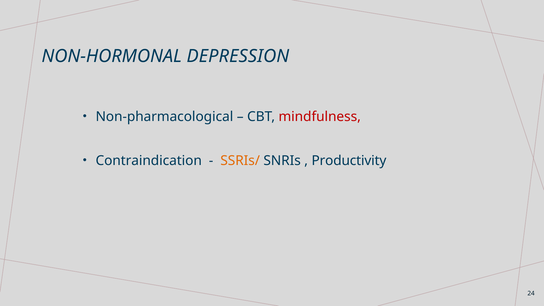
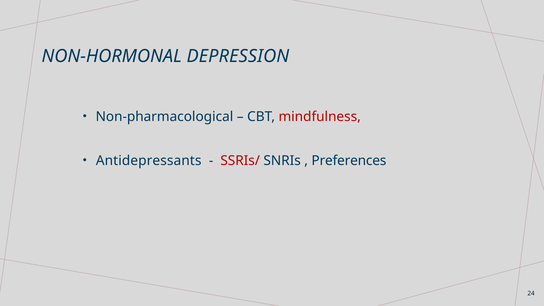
Contraindication: Contraindication -> Antidepressants (149, 161)
SSRIs/ colour: orange -> red (240, 161)
Productivity: Productivity -> Preferences (349, 161)
